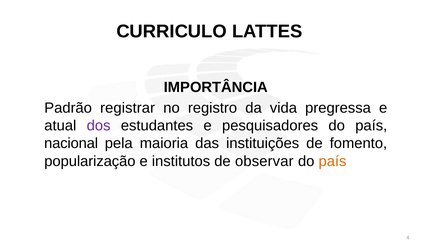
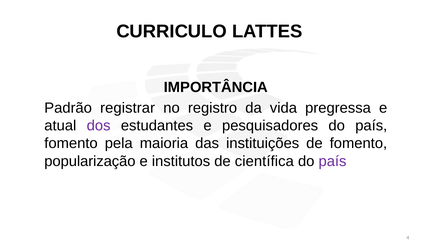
nacional: nacional -> fomento (71, 144)
observar: observar -> científica (264, 161)
país colour: orange -> purple (333, 161)
